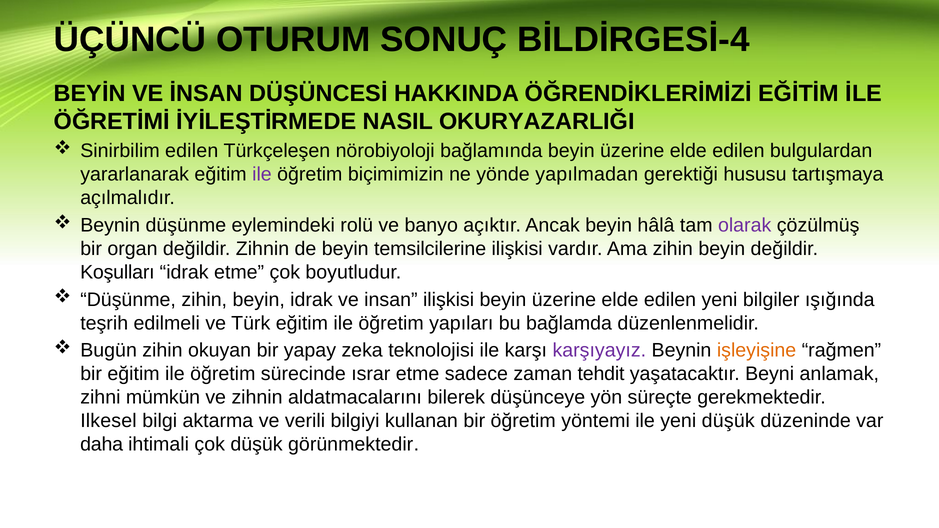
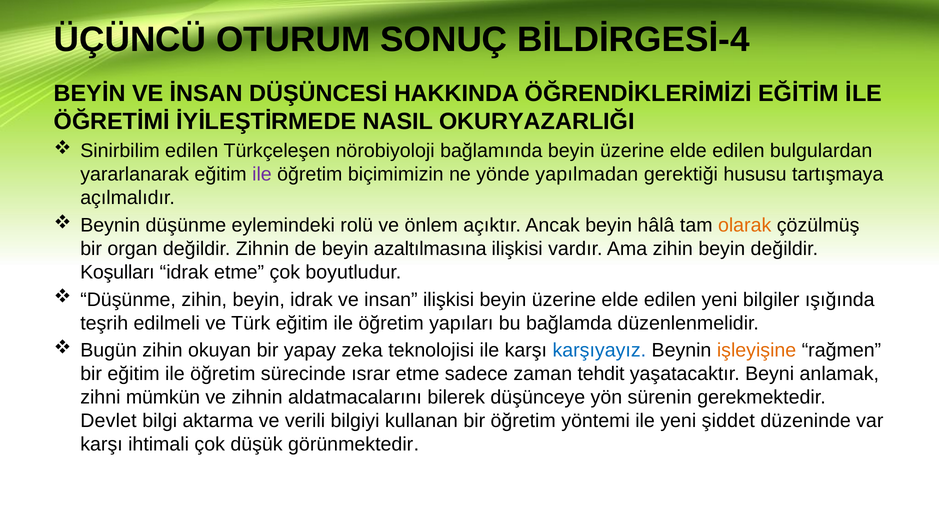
banyo: banyo -> önlem (431, 225)
olarak colour: purple -> orange (745, 225)
temsilcilerine: temsilcilerine -> azaltılmasına (430, 249)
karşıyayız colour: purple -> blue (599, 351)
süreçte: süreçte -> sürenin (660, 398)
Ilkesel: Ilkesel -> Devlet (108, 421)
yeni düşük: düşük -> şiddet (728, 421)
daha: daha -> karşı (102, 445)
